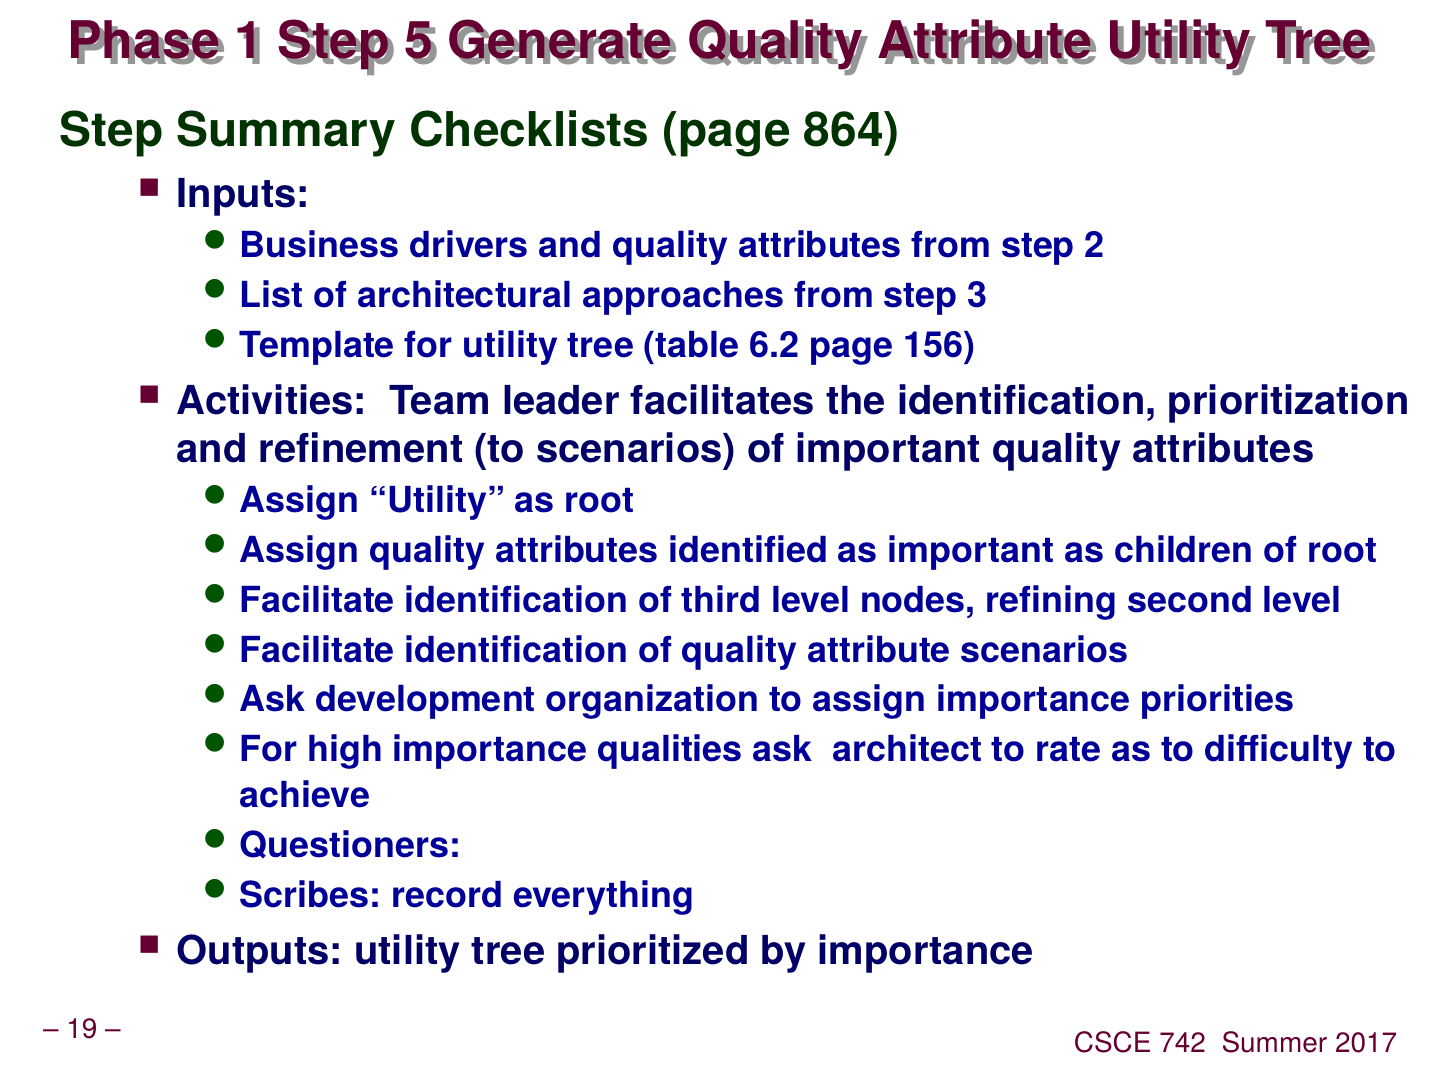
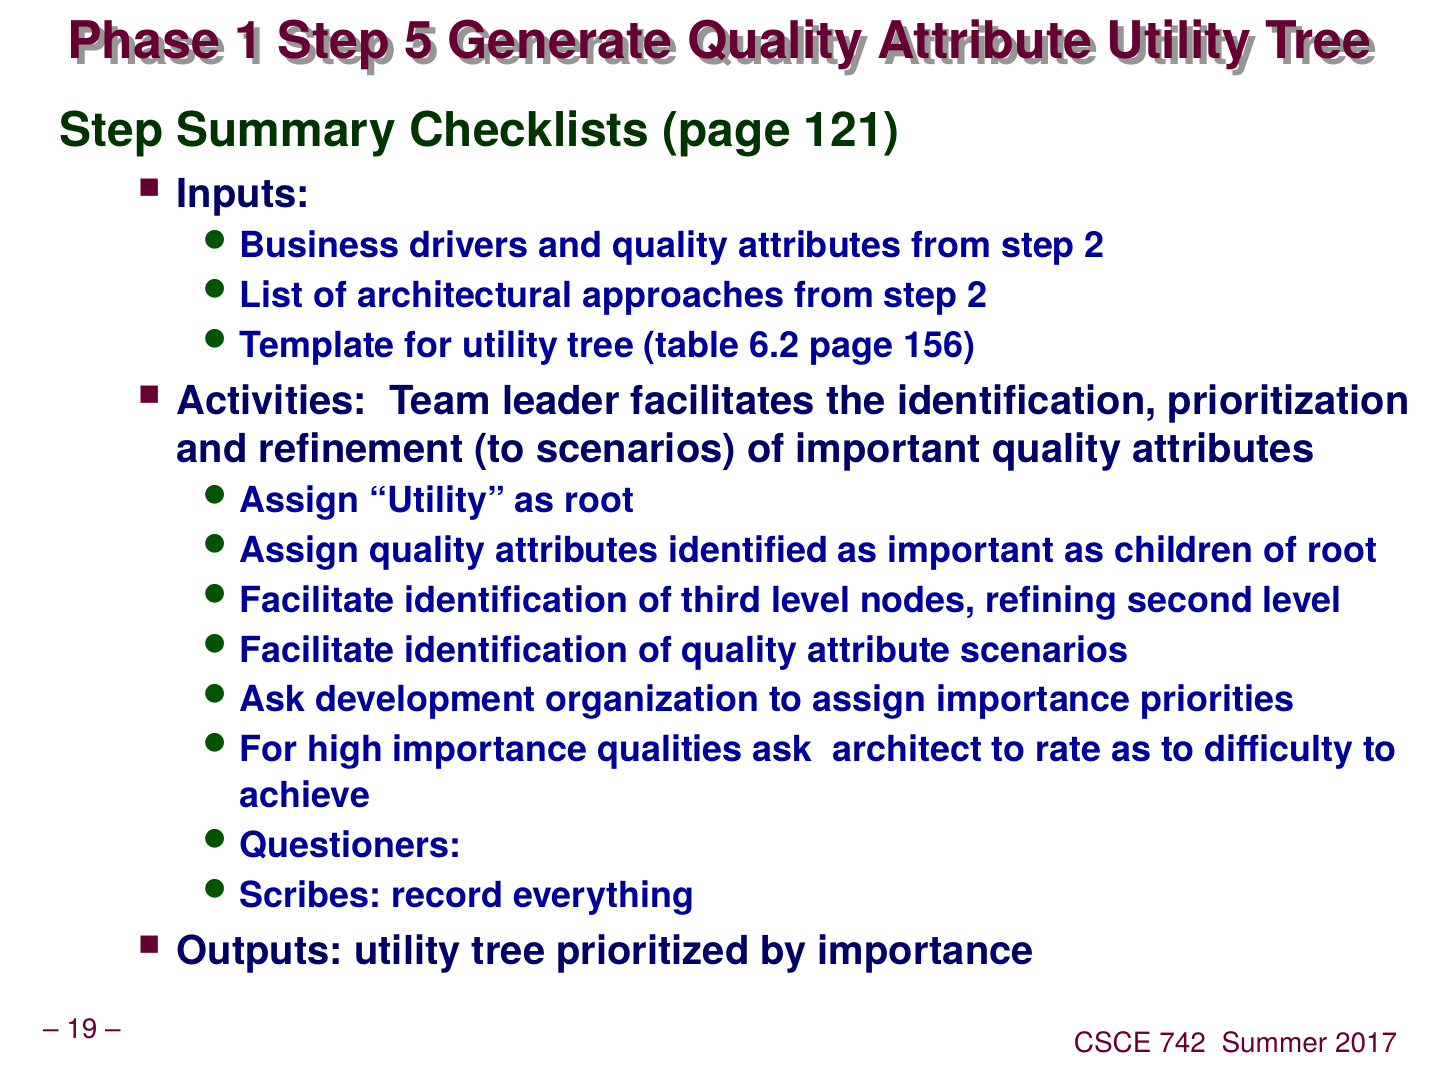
864: 864 -> 121 (852, 131)
approaches from step 3: 3 -> 2 (978, 296)
